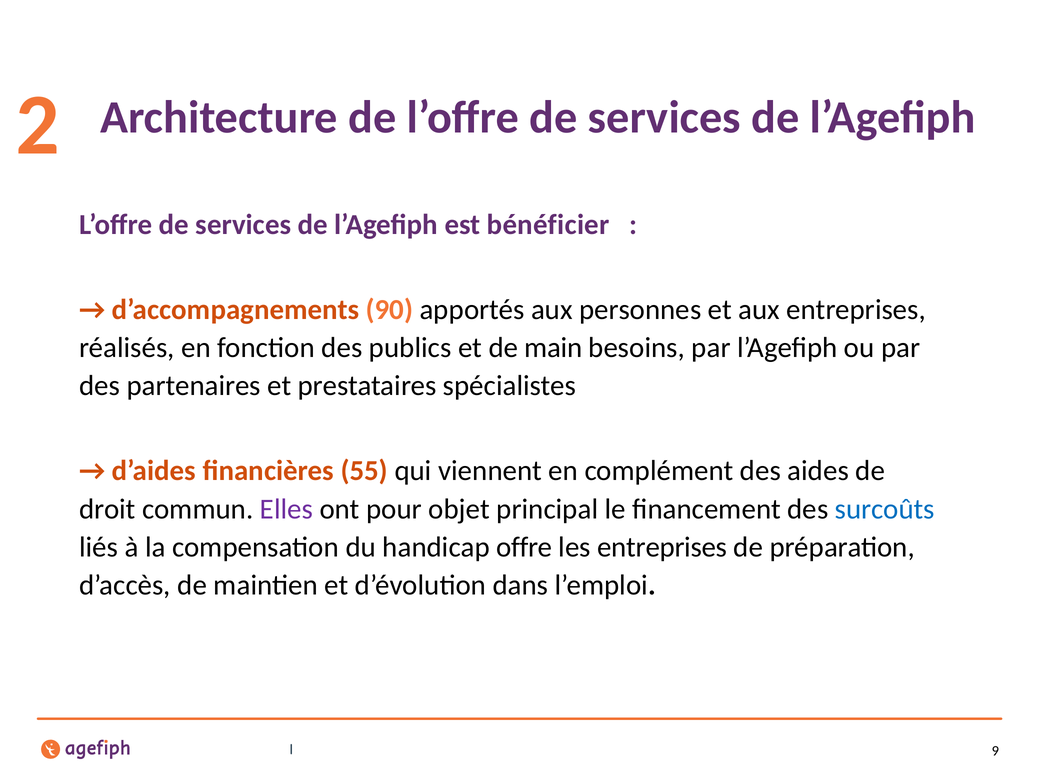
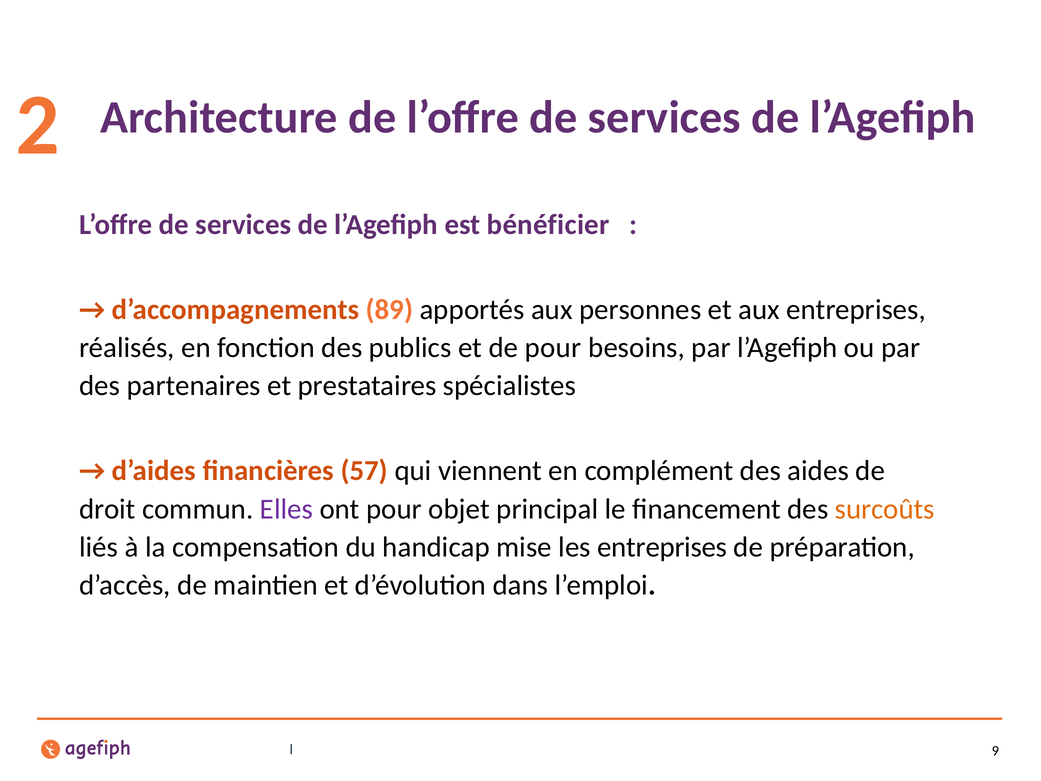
90: 90 -> 89 (389, 309)
de main: main -> pour (553, 348)
55: 55 -> 57 (364, 471)
surcoûts colour: blue -> orange (885, 509)
offre: offre -> mise (524, 547)
